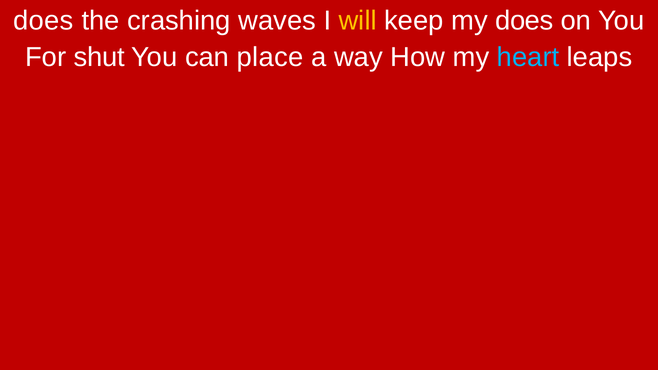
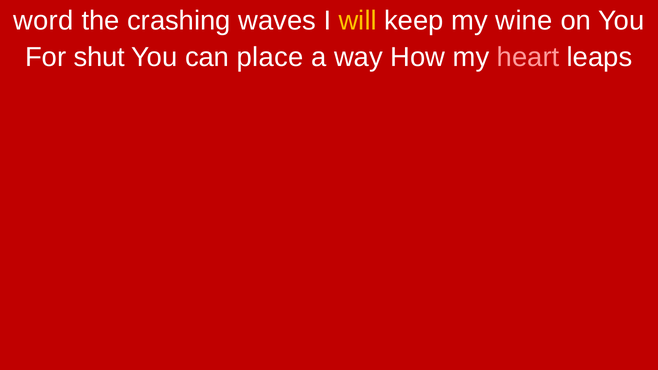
does: does -> word (43, 21)
my does: does -> wine (524, 21)
heart colour: light blue -> pink (528, 57)
